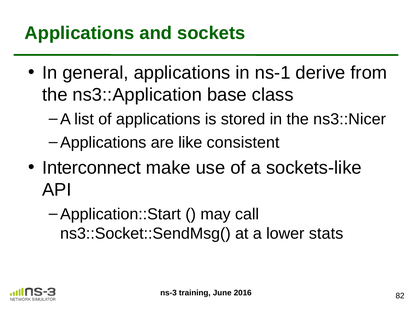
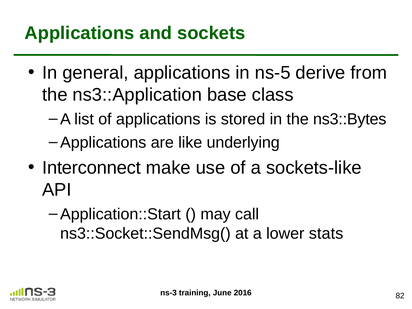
ns-1: ns-1 -> ns-5 (273, 73)
ns3::Nicer: ns3::Nicer -> ns3::Bytes (350, 119)
consistent: consistent -> underlying (243, 142)
